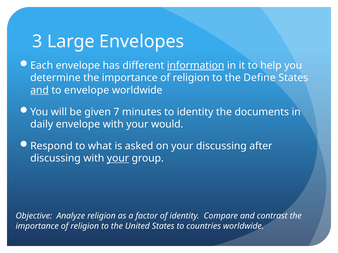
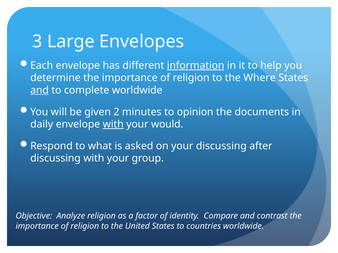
Define: Define -> Where (260, 78)
to envelope: envelope -> complete (87, 90)
7: 7 -> 2 (116, 112)
to identity: identity -> opinion (195, 112)
with underline: none -> present (113, 124)
your underline: present -> none (118, 159)
